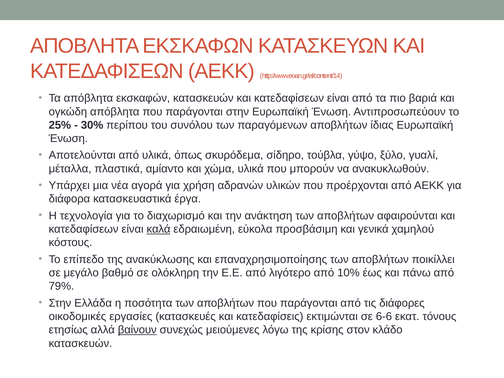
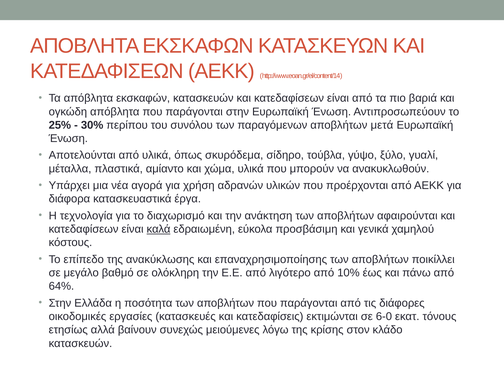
ίδιας: ίδιας -> μετά (382, 125)
79%: 79% -> 64% (61, 286)
6-6: 6-6 -> 6-0 (384, 316)
βαίνουν underline: present -> none (137, 330)
